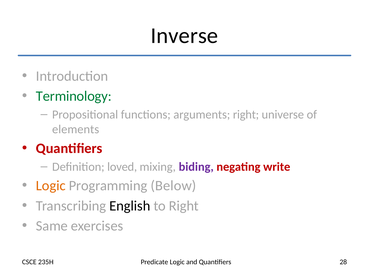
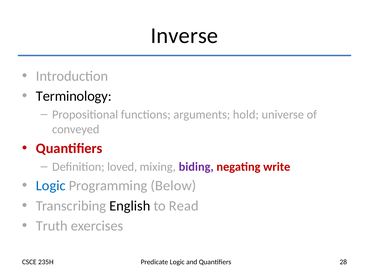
Terminology colour: green -> black (74, 96)
arguments right: right -> hold (246, 114)
elements: elements -> conveyed (76, 129)
Logic colour: orange -> blue (51, 186)
to Right: Right -> Read (184, 206)
Same: Same -> Truth (52, 226)
